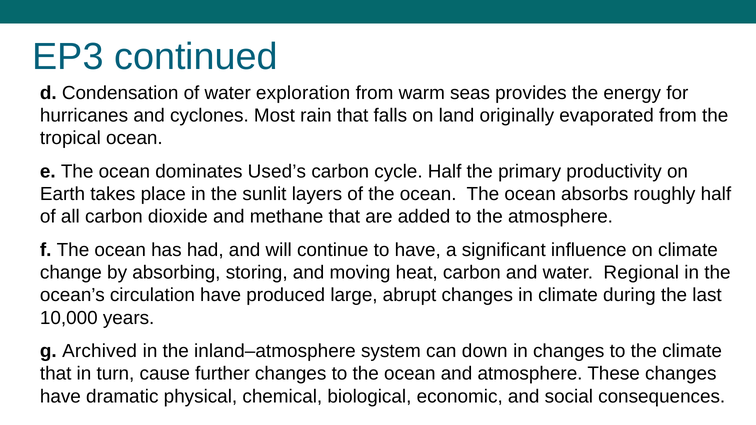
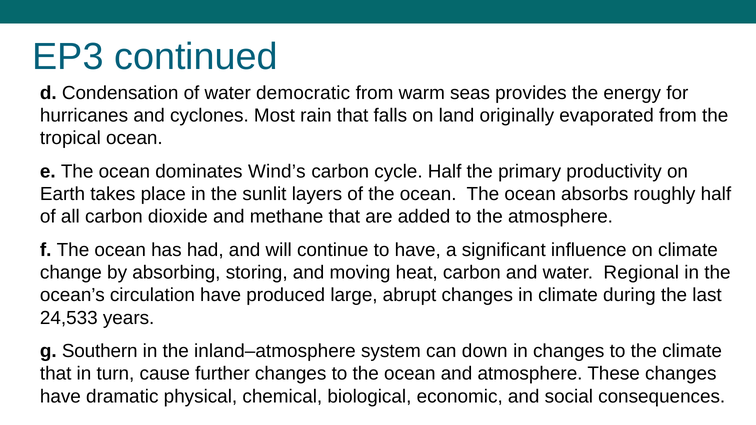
exploration: exploration -> democratic (303, 93)
Used’s: Used’s -> Wind’s (277, 172)
10,000: 10,000 -> 24,533 (69, 318)
Archived: Archived -> Southern (100, 351)
